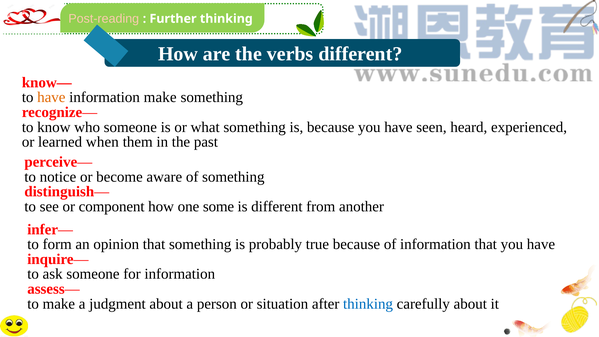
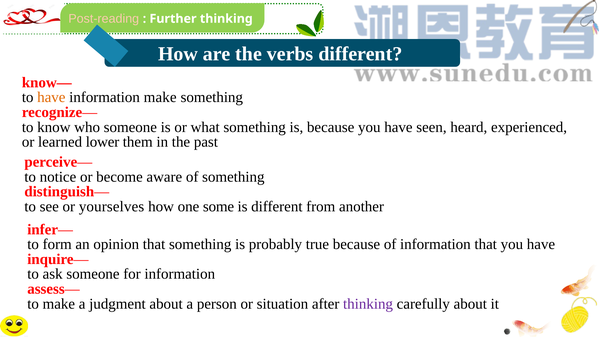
when: when -> lower (102, 142)
component: component -> yourselves (112, 206)
thinking colour: blue -> purple (368, 304)
